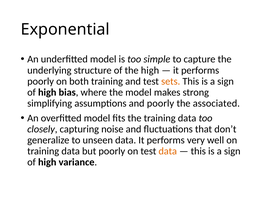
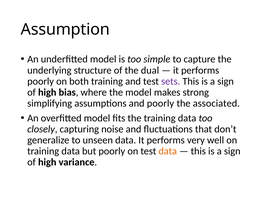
Exponential: Exponential -> Assumption (65, 29)
the high: high -> dual (150, 70)
sets colour: orange -> purple (171, 81)
